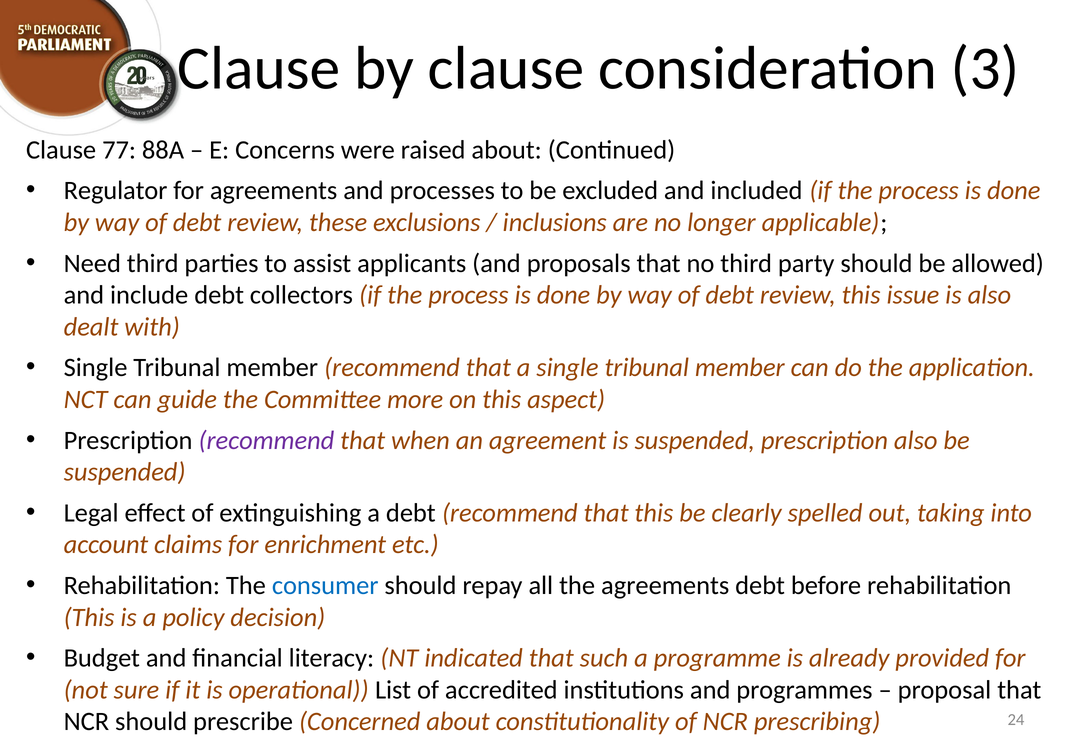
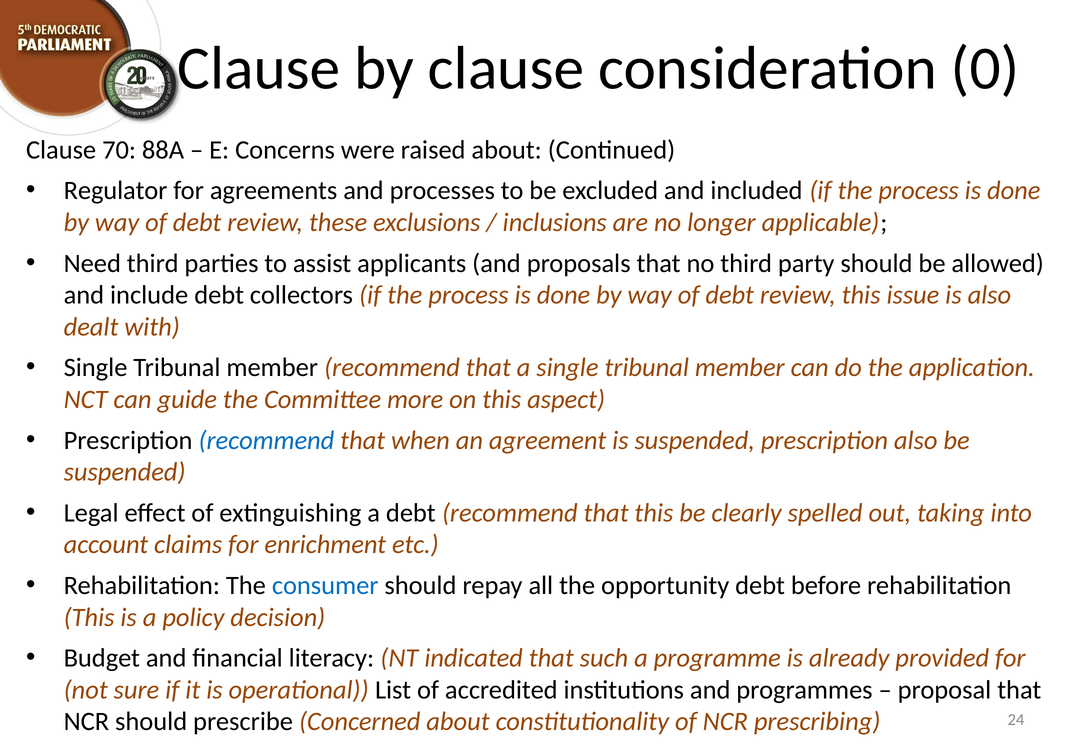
3: 3 -> 0 (985, 69)
77: 77 -> 70 (119, 150)
recommend colour: purple -> blue (266, 440)
the agreements: agreements -> opportunity (665, 585)
